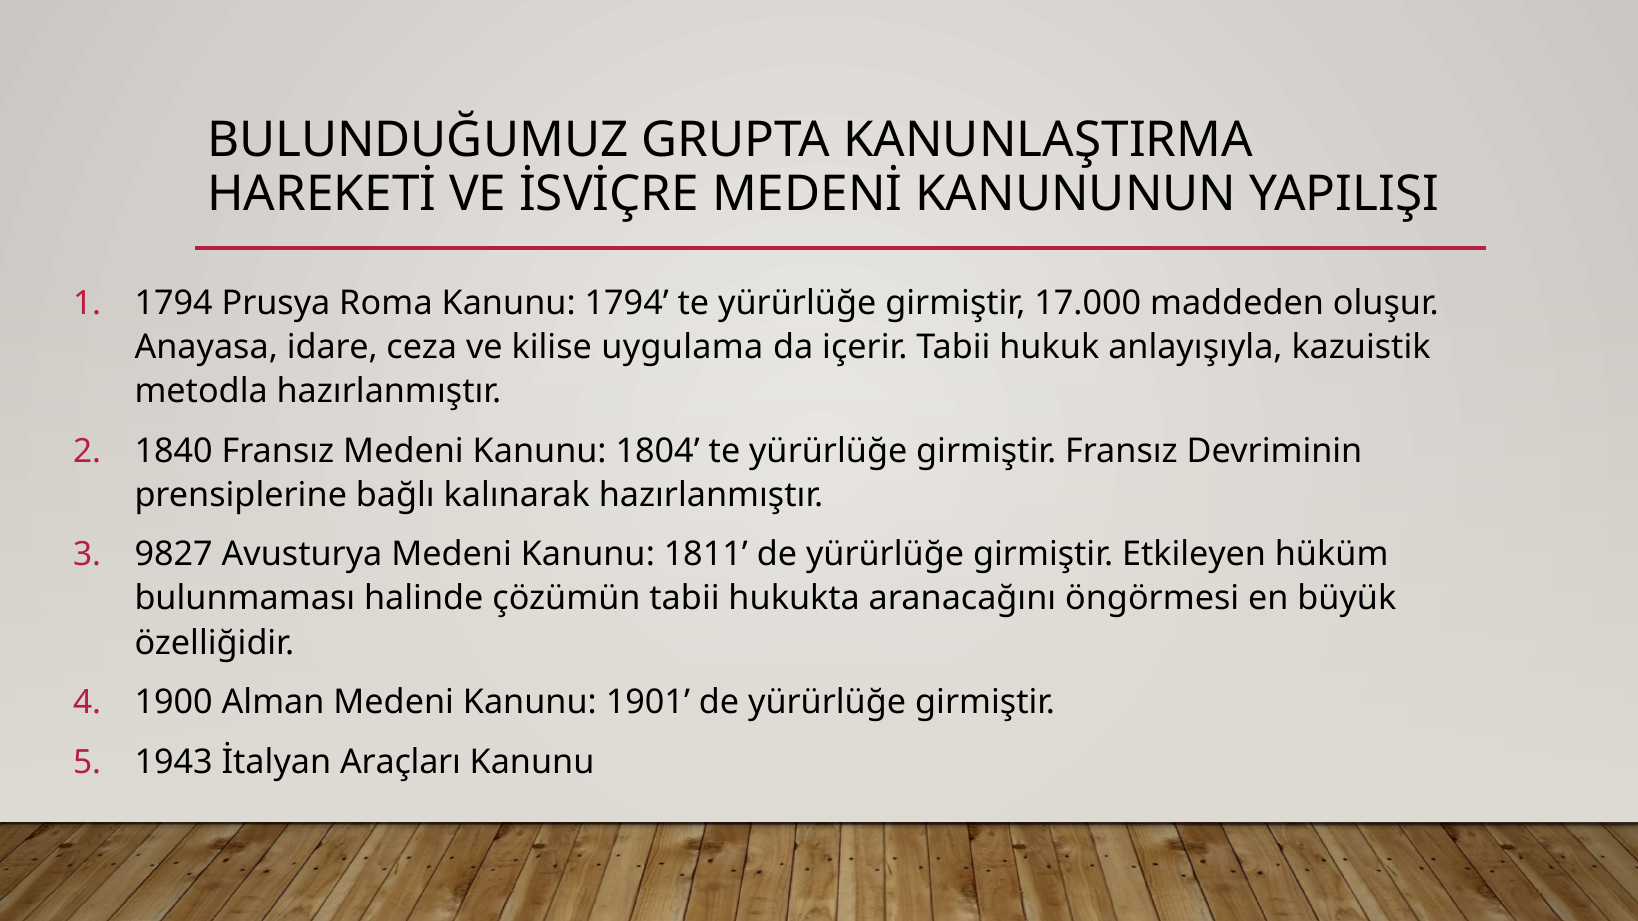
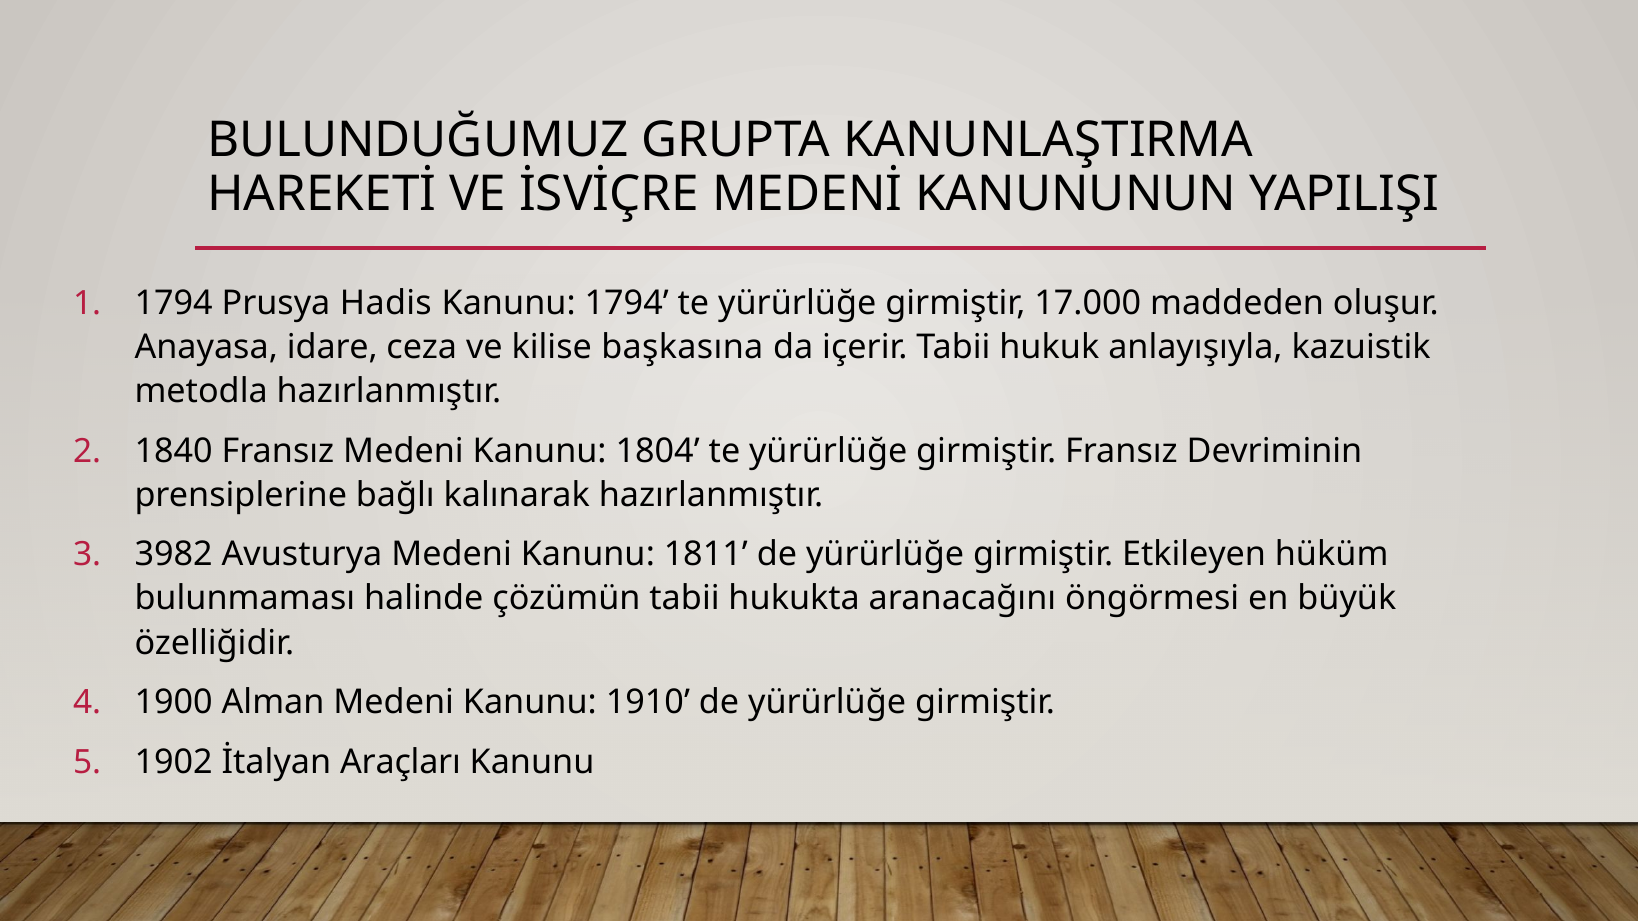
Roma: Roma -> Hadis (386, 303)
uygulama: uygulama -> başkasına (682, 347)
9827: 9827 -> 3982 (174, 555)
1901: 1901 -> 1910 (648, 703)
1943: 1943 -> 1902 (174, 762)
